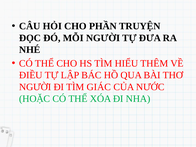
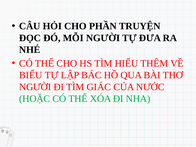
ĐIỀU: ĐIỀU -> BIỂU (31, 75)
